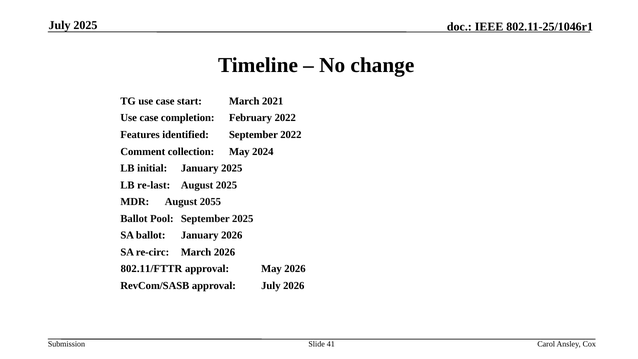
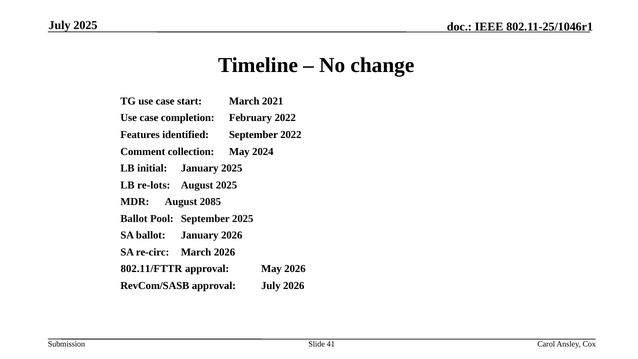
re-last: re-last -> re-lots (154, 185)
2055: 2055 -> 2085 (210, 202)
